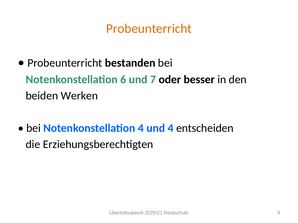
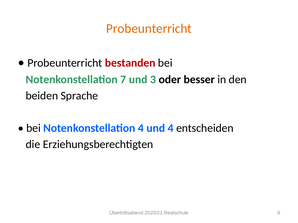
bestanden colour: black -> red (130, 63)
6: 6 -> 7 (123, 80)
7: 7 -> 3 (153, 80)
Werken: Werken -> Sprache (79, 96)
